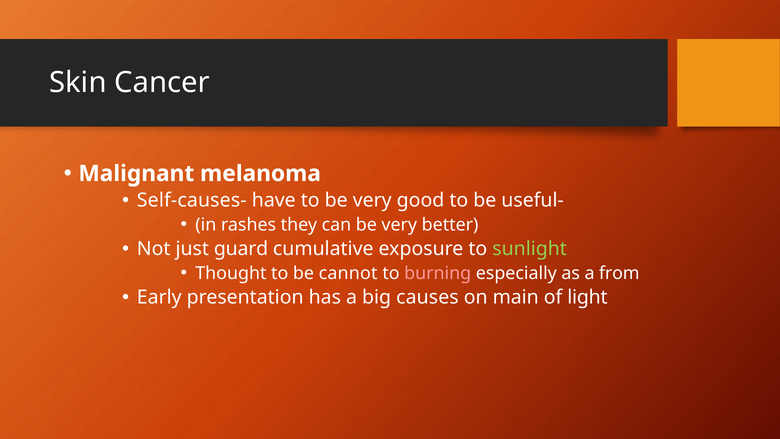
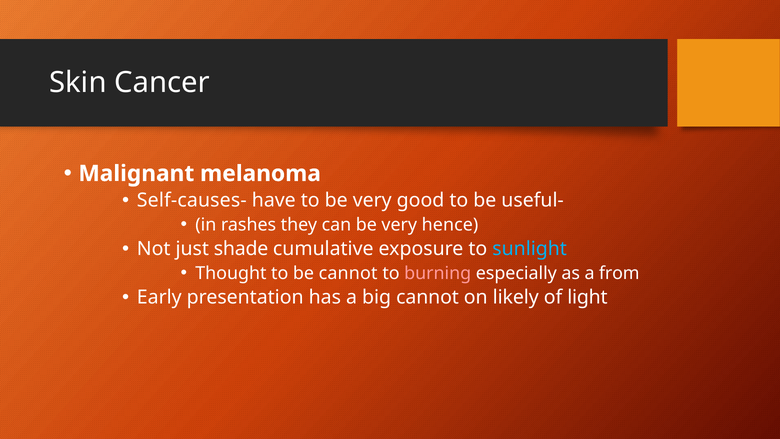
better: better -> hence (450, 225)
guard: guard -> shade (241, 249)
sunlight colour: light green -> light blue (530, 249)
big causes: causes -> cannot (428, 297)
main: main -> likely (516, 297)
